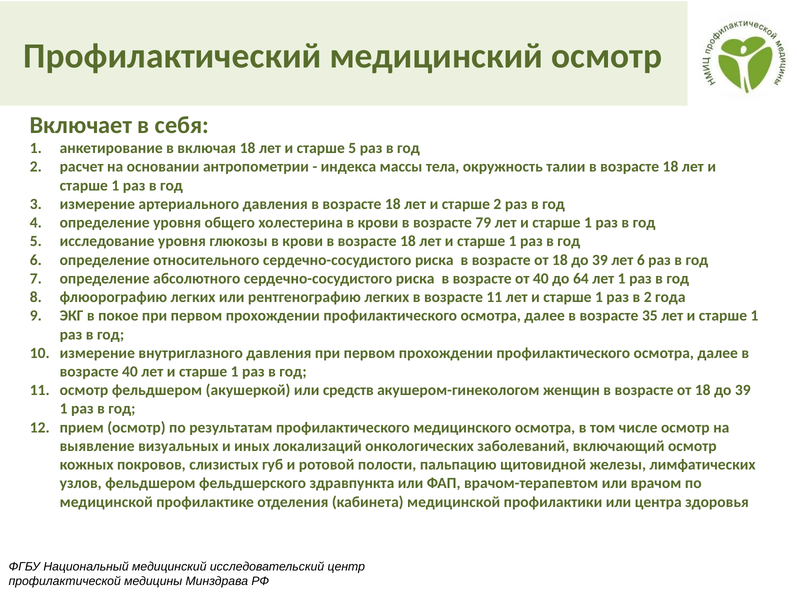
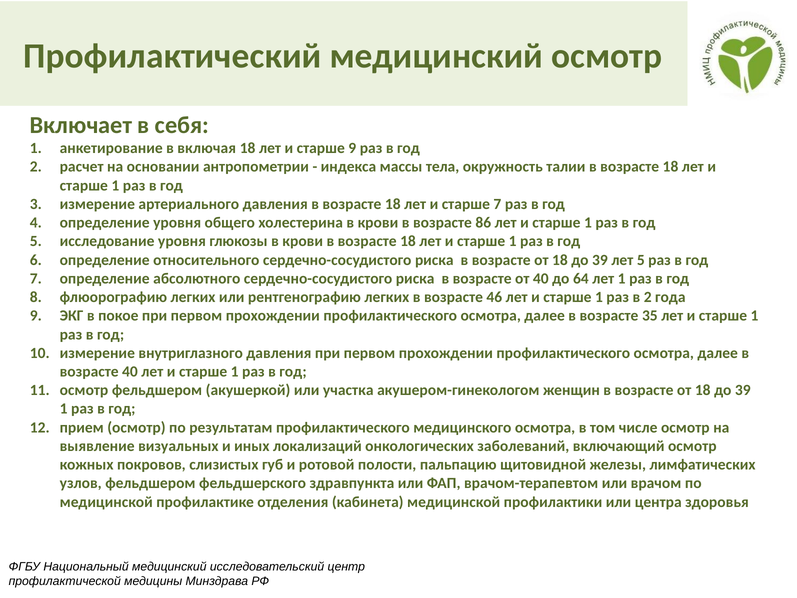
старше 5: 5 -> 9 (352, 148)
старше 2: 2 -> 7 (497, 204)
79: 79 -> 86 (483, 223)
лет 6: 6 -> 5 (641, 260)
возрасте 11: 11 -> 46 (494, 297)
средств: средств -> участка (348, 390)
